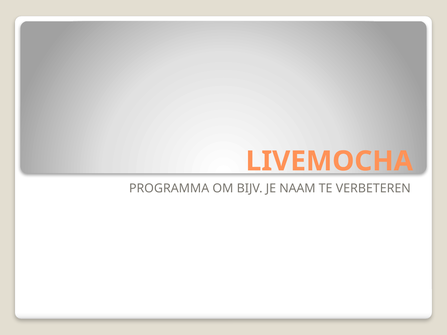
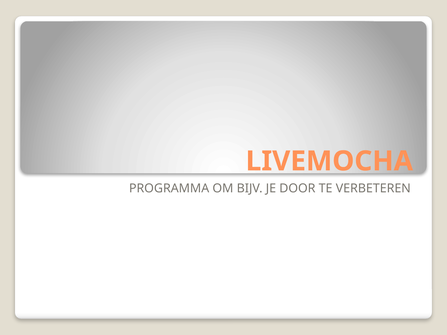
NAAM: NAAM -> DOOR (297, 188)
